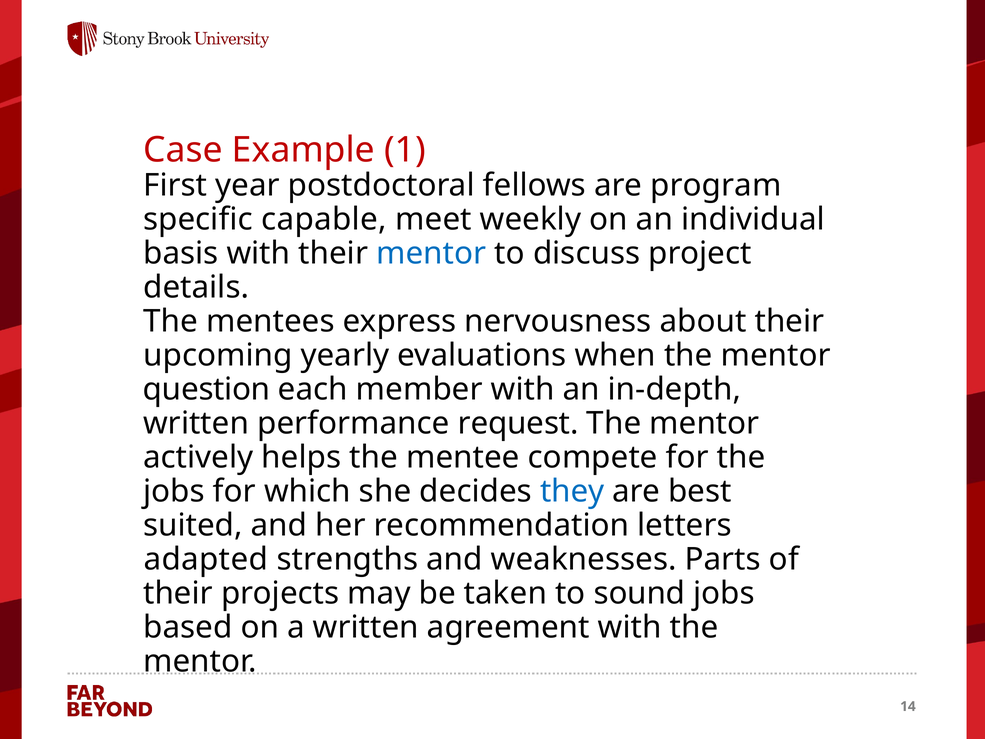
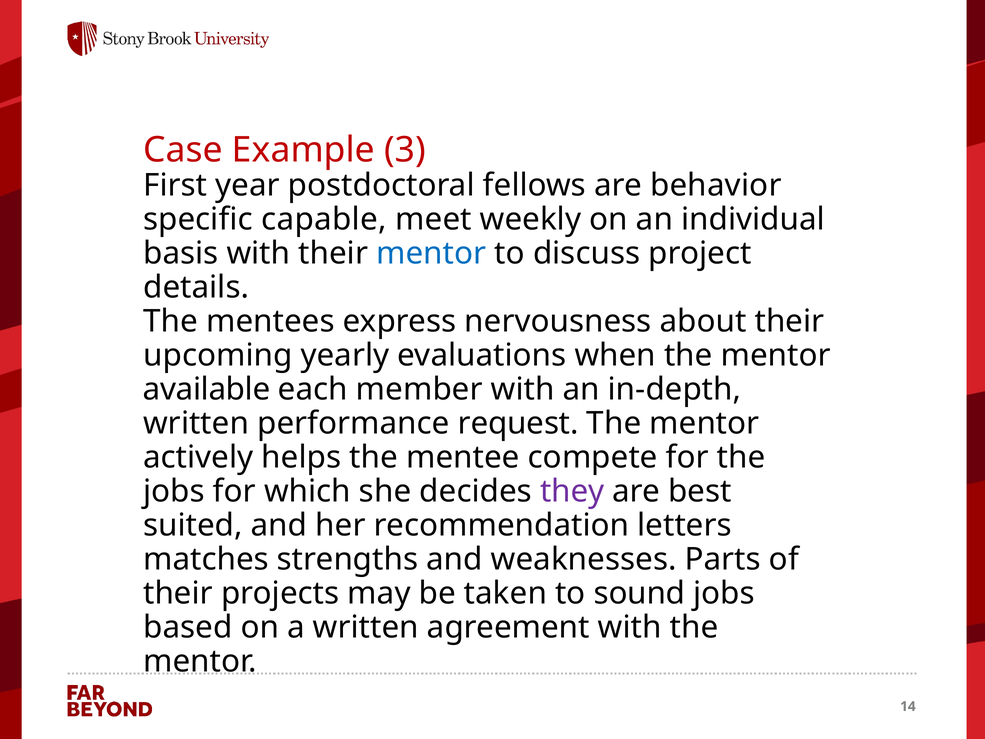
1: 1 -> 3 (405, 150)
program: program -> behavior (716, 185)
question: question -> available (207, 389)
they colour: blue -> purple (572, 491)
adapted: adapted -> matches (206, 559)
